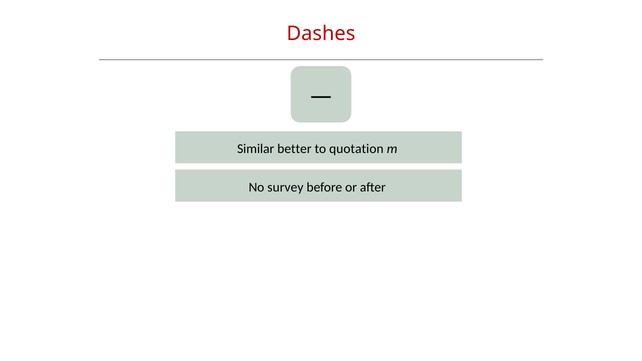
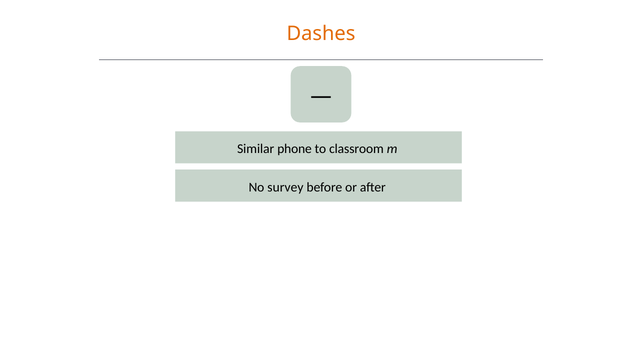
Dashes colour: red -> orange (321, 34)
better: better -> phone (295, 149)
quotation: quotation -> classroom (356, 149)
